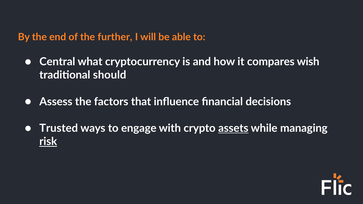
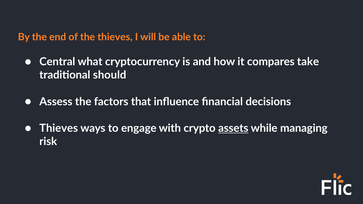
the further: further -> thieves (115, 37)
wish: wish -> take (308, 62)
Trusted: Trusted -> Thieves (59, 128)
risk underline: present -> none (48, 142)
